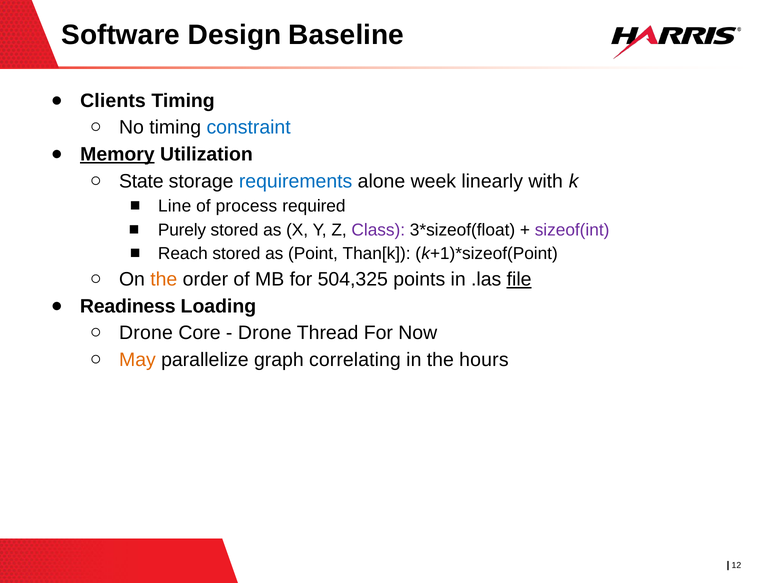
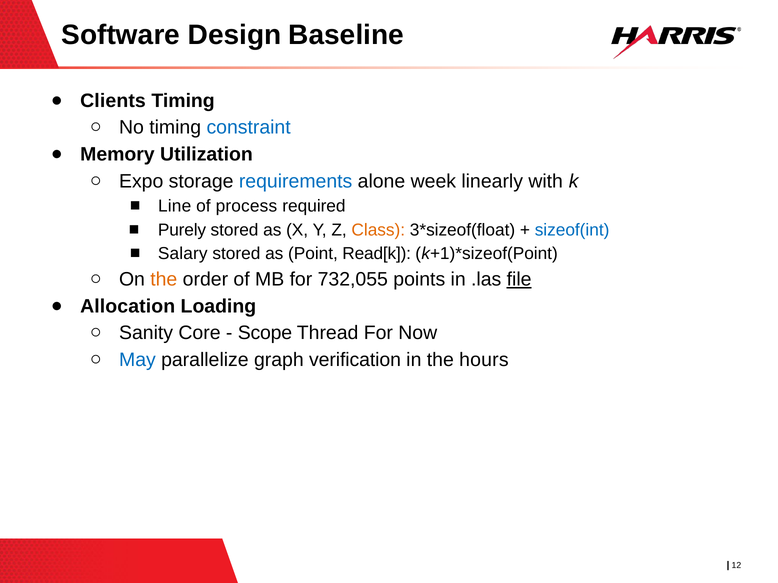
Memory underline: present -> none (117, 154)
State: State -> Expo (141, 181)
Class colour: purple -> orange (378, 230)
sizeof(int colour: purple -> blue (572, 230)
Reach: Reach -> Salary (183, 254)
Than[k: Than[k -> Read[k (377, 254)
504,325: 504,325 -> 732,055 (353, 280)
Readiness: Readiness -> Allocation (128, 306)
Drone: Drone -> Sanity (146, 333)
Drone: Drone -> Scope (265, 333)
May colour: orange -> blue (137, 360)
correlating: correlating -> verification (355, 360)
